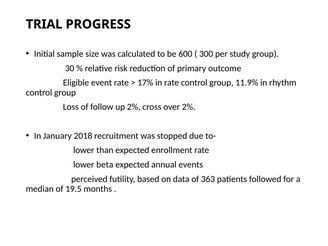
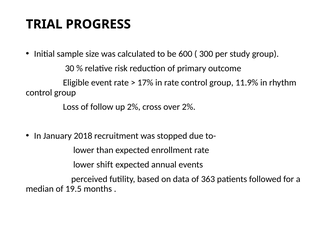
beta: beta -> shift (105, 165)
